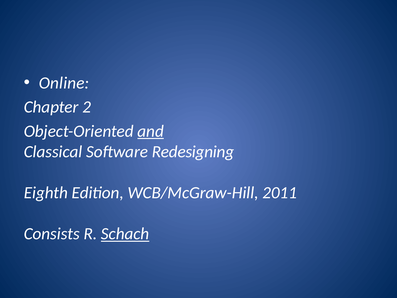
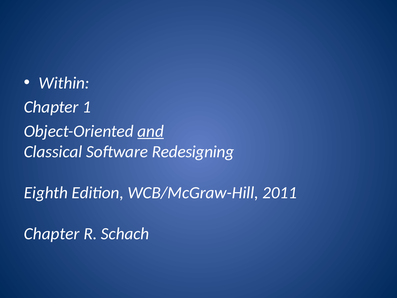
Online: Online -> Within (64, 83)
2: 2 -> 1 (87, 107)
Consists: Consists -> Chapter (52, 234)
Schach underline: present -> none (125, 234)
